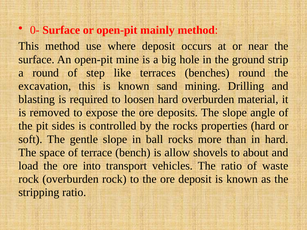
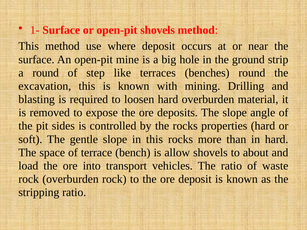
0-: 0- -> 1- (35, 30)
open-pit mainly: mainly -> shovels (158, 30)
sand: sand -> with (167, 86)
in ball: ball -> this (154, 139)
